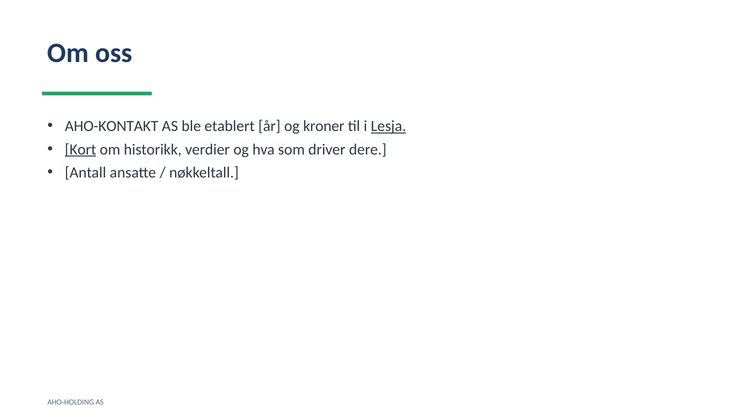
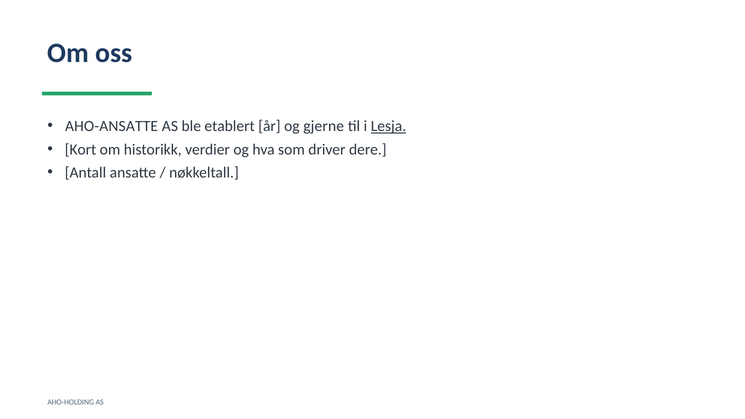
AHO-KONTAKT: AHO-KONTAKT -> AHO-ANSATTE (112, 126)
kroner: kroner -> gjerne (324, 126)
Kort underline: present -> none (81, 149)
